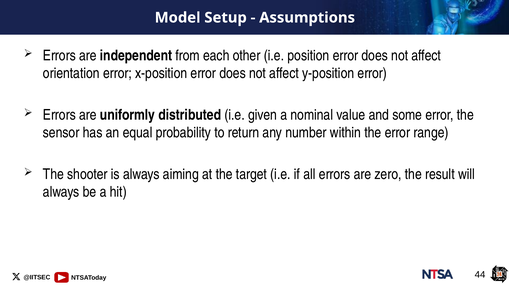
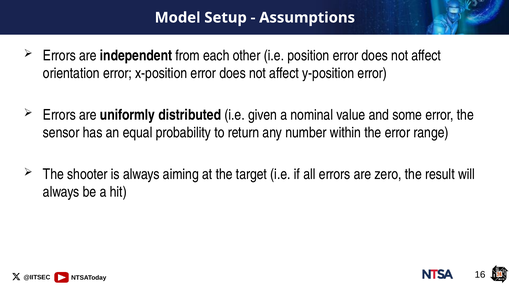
44: 44 -> 16 (480, 275)
